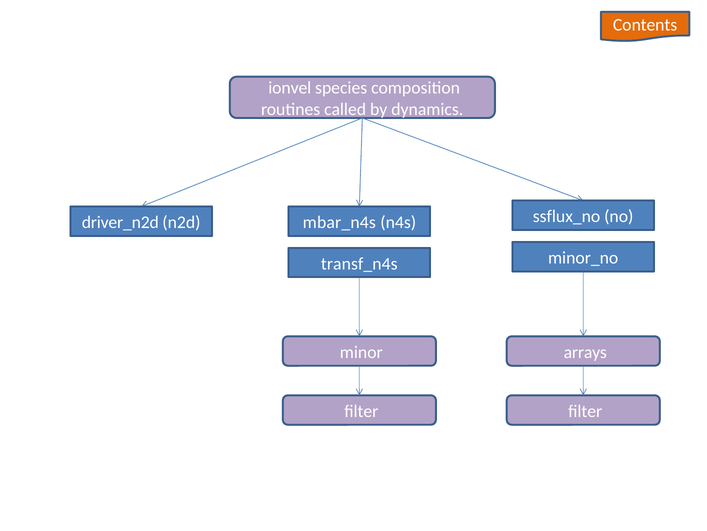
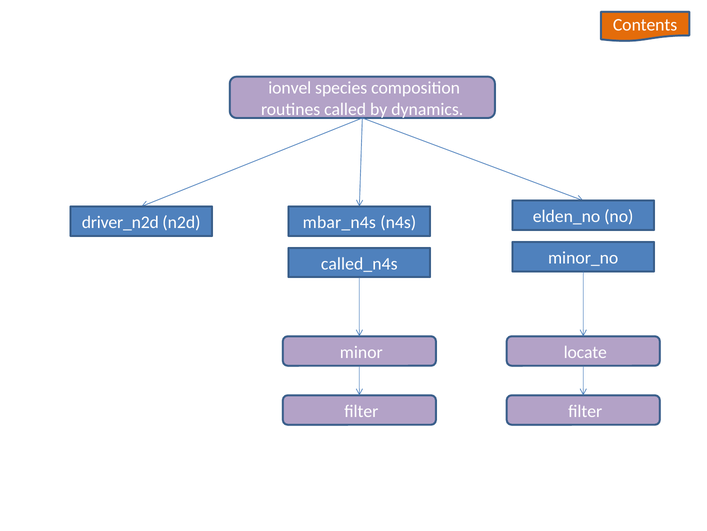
ssflux_no: ssflux_no -> elden_no (567, 216)
transf_n4s: transf_n4s -> called_n4s (359, 263)
arrays: arrays -> locate (585, 352)
